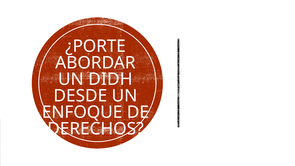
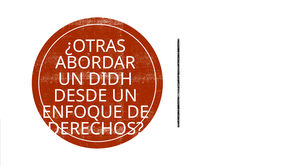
¿PORTE: ¿PORTE -> ¿OTRAS (96, 46)
